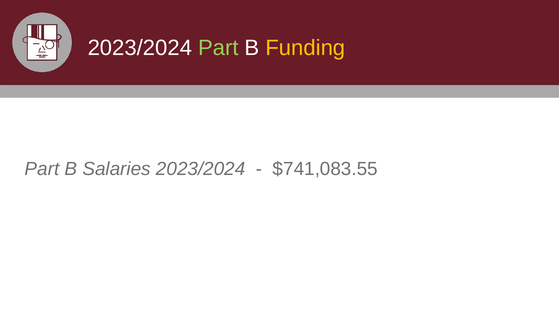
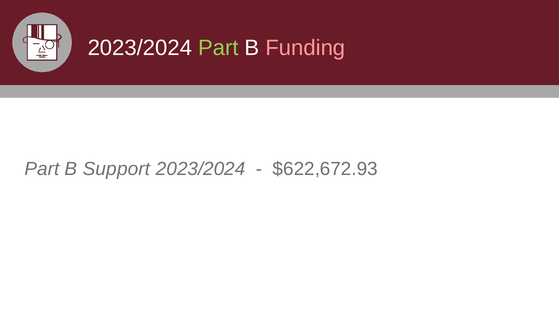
Funding colour: yellow -> pink (305, 48)
Salaries: Salaries -> Support (116, 168)
$741,083.55: $741,083.55 -> $622,672.93 (325, 168)
